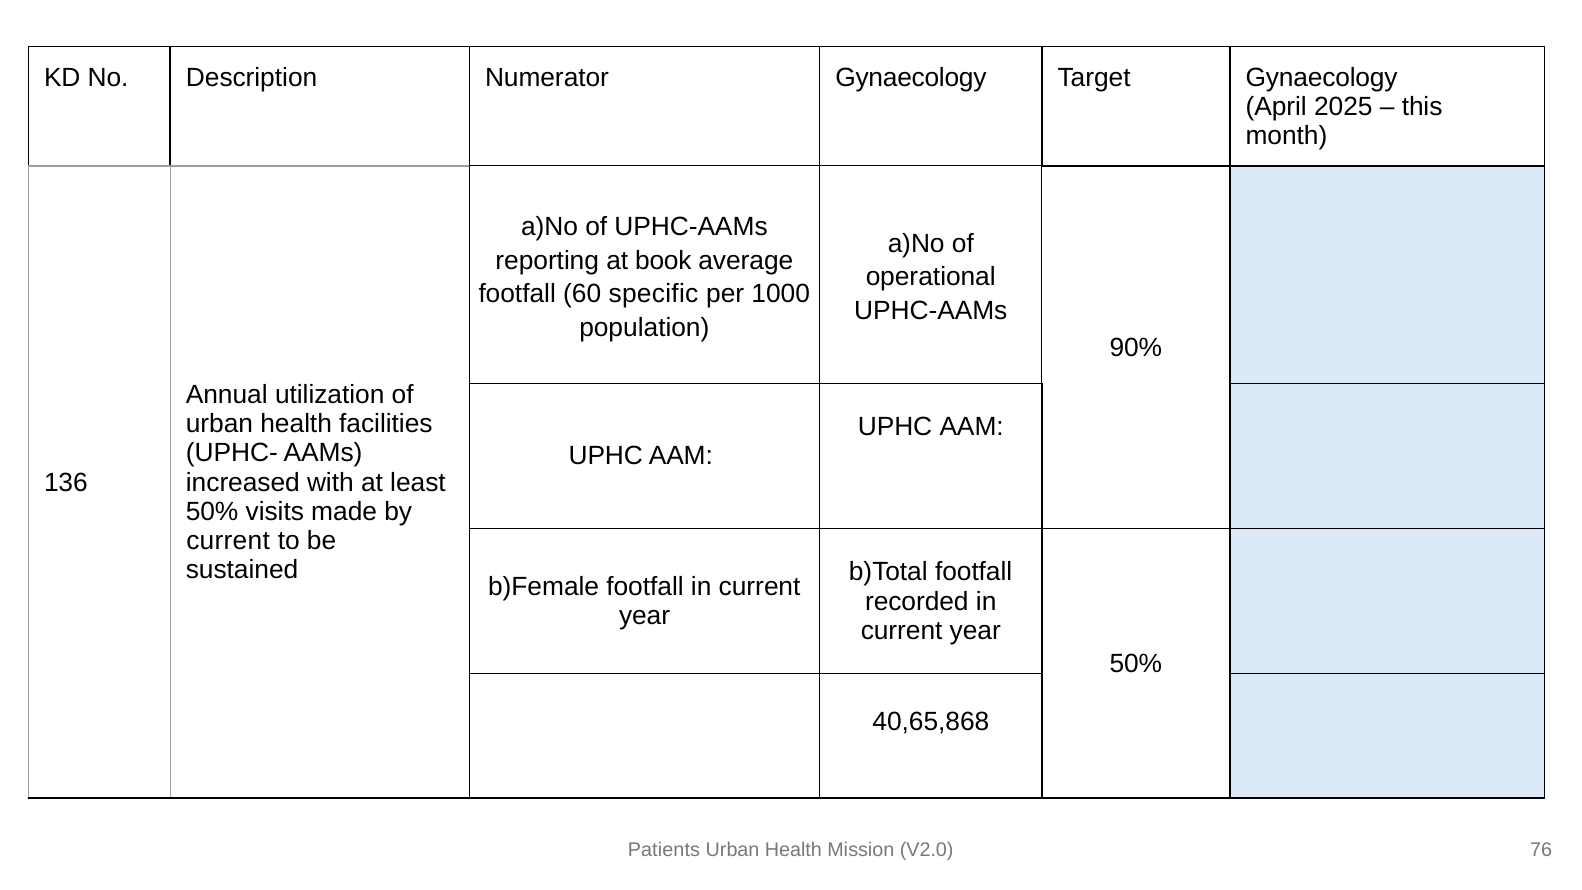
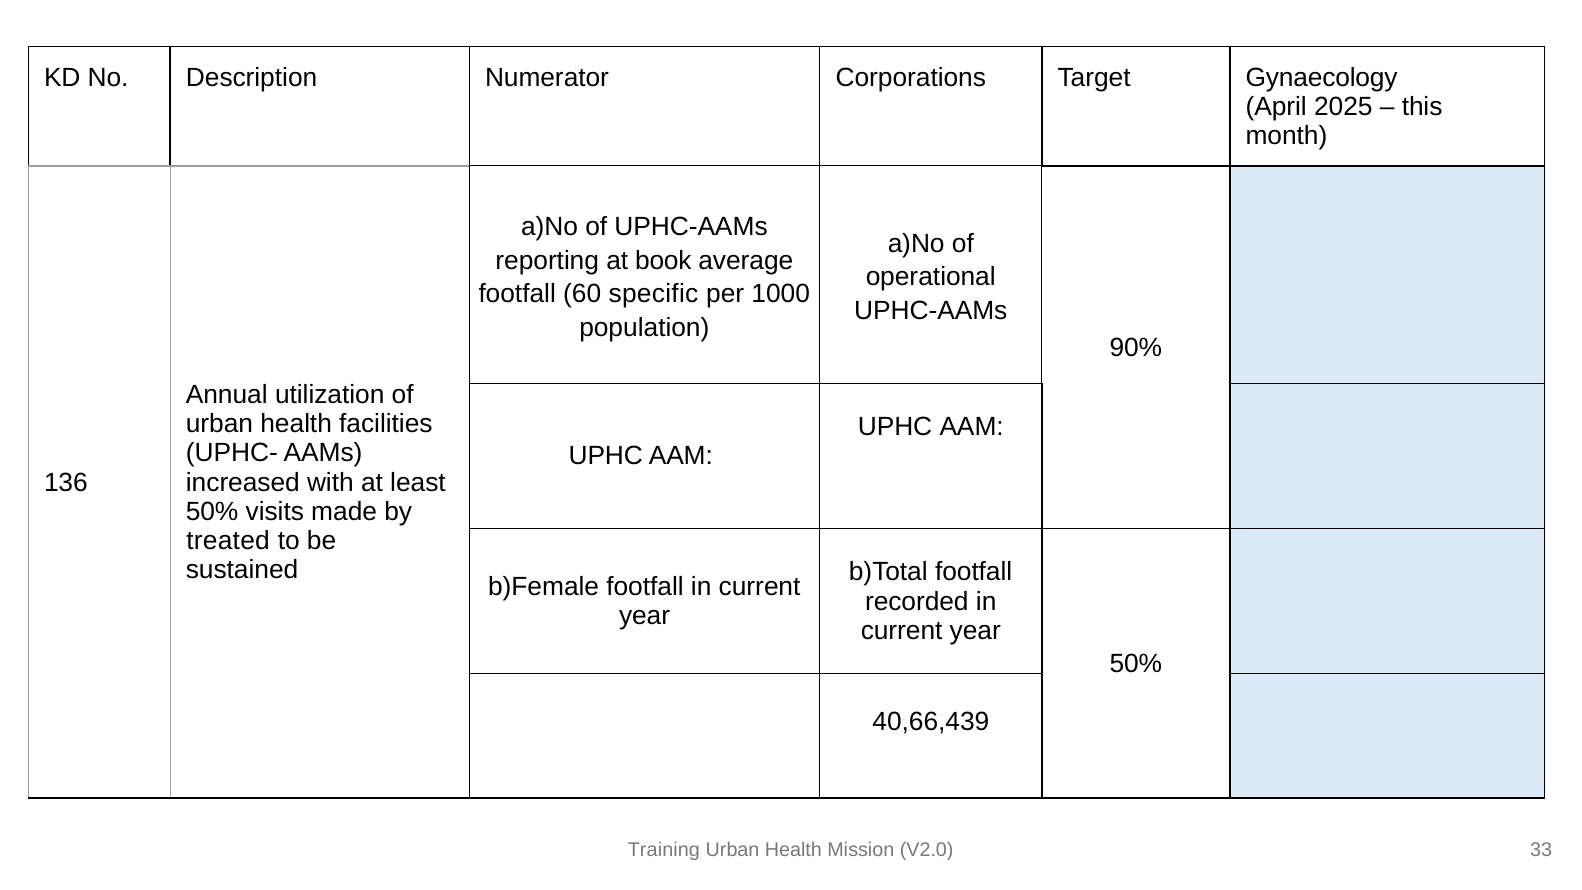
Numerator Gynaecology: Gynaecology -> Corporations (911, 77)
current: current -> treated (228, 541)
40,65,868: 40,65,868 -> 40,66,439 (931, 721)
Patients: Patients -> Training (664, 850)
76: 76 -> 33 (1541, 850)
